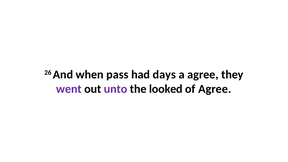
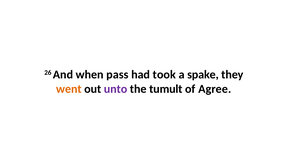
days: days -> took (164, 75)
a agree: agree -> spake (203, 75)
went colour: purple -> orange (69, 89)
looked: looked -> tumult (166, 89)
